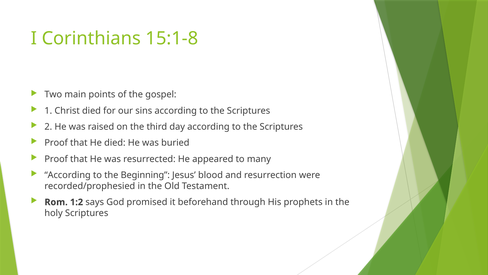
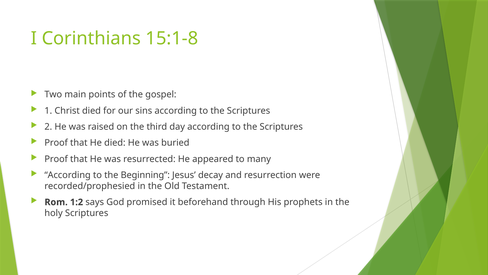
blood: blood -> decay (211, 175)
